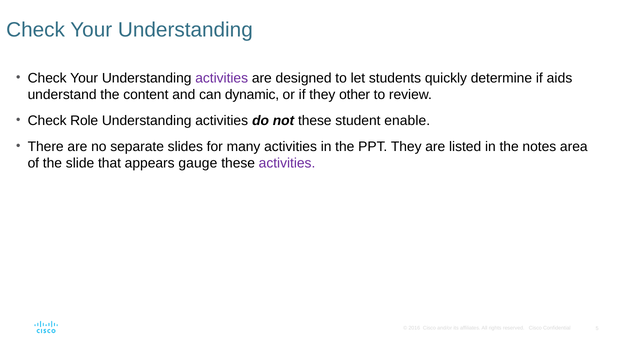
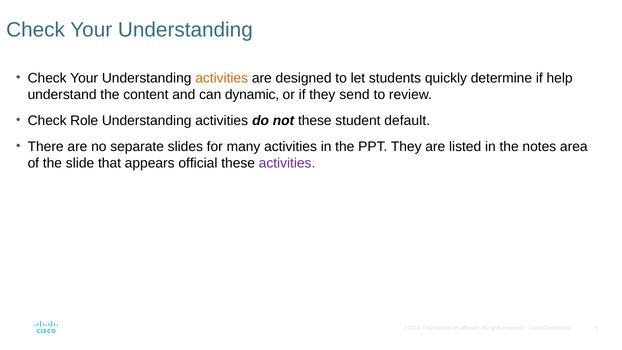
activities colour: purple -> orange (222, 78)
aids: aids -> help (560, 78)
other: other -> send (354, 95)
enable: enable -> default (407, 121)
gauge: gauge -> official (198, 163)
